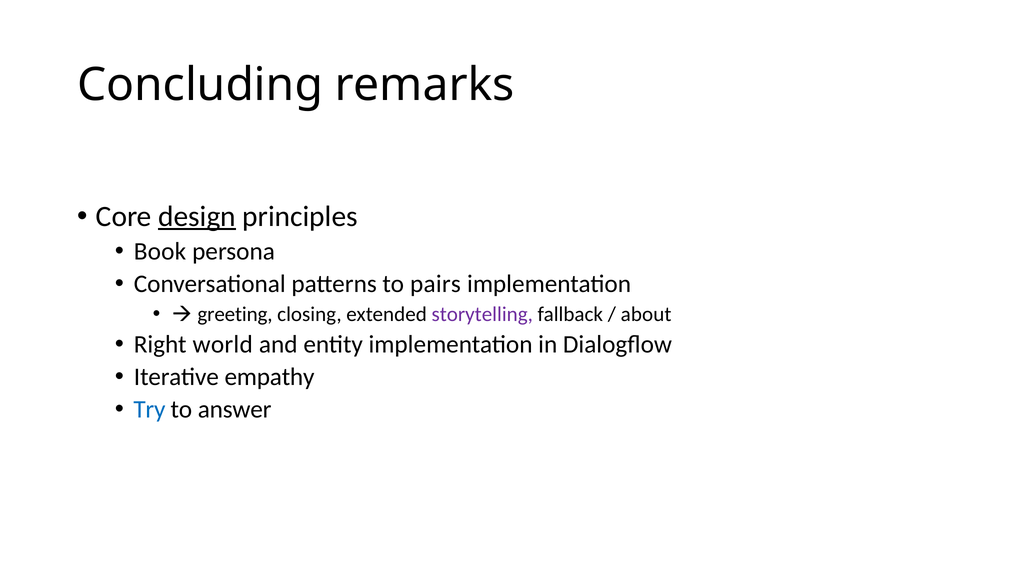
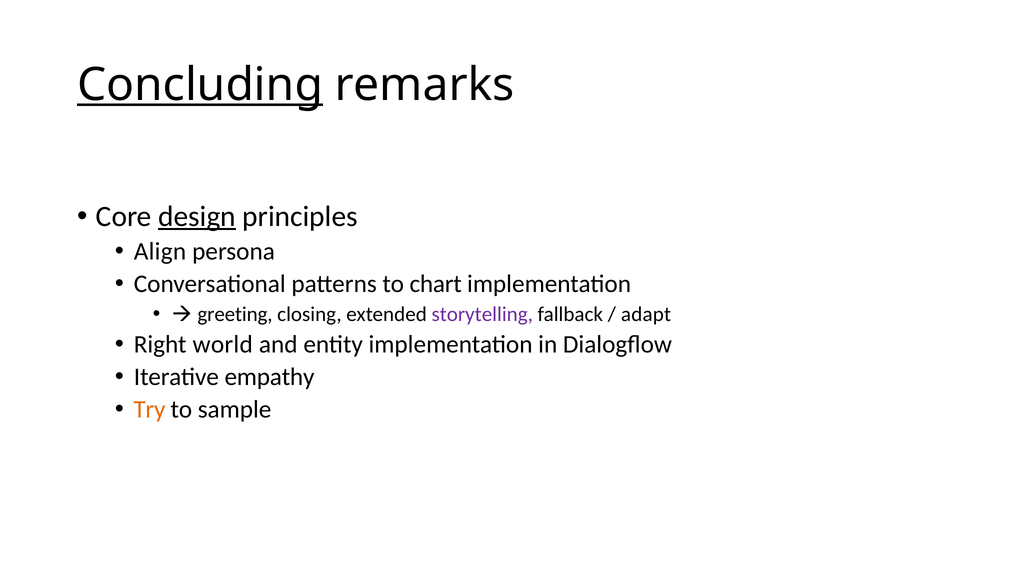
Concluding underline: none -> present (200, 85)
Book: Book -> Align (160, 251)
pairs: pairs -> chart (436, 284)
about: about -> adapt (646, 314)
Try colour: blue -> orange (149, 409)
answer: answer -> sample (235, 409)
